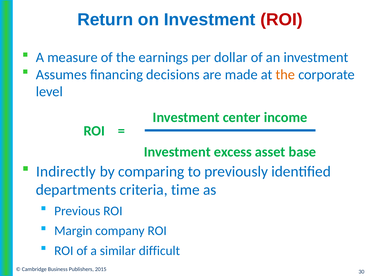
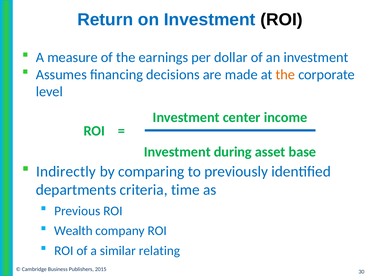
ROI colour: red -> black (281, 20)
excess: excess -> during (233, 152)
Margin: Margin -> Wealth (73, 231)
difficult: difficult -> relating (159, 251)
